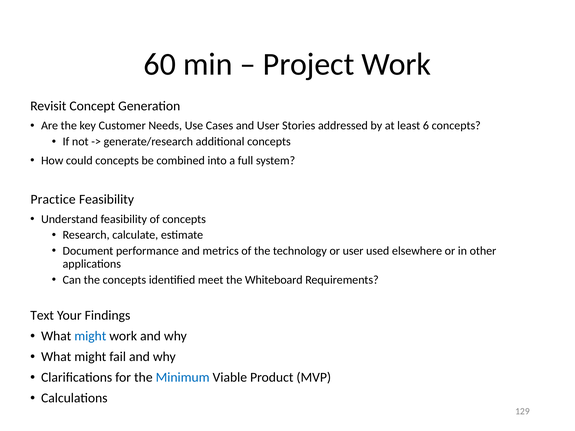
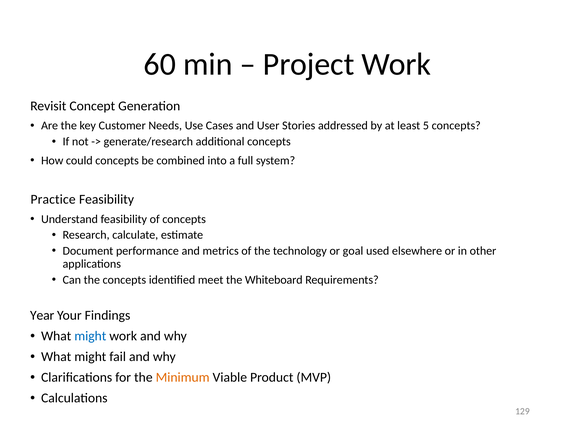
6: 6 -> 5 (426, 126)
or user: user -> goal (353, 251)
Text: Text -> Year (42, 316)
Minimum colour: blue -> orange (183, 378)
